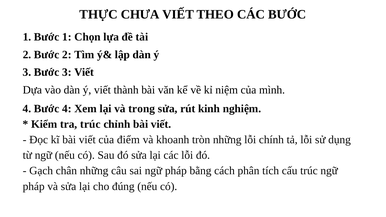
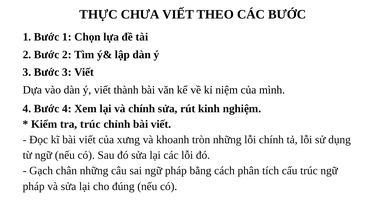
và trong: trong -> chính (142, 109)
điểm: điểm -> xưng (128, 140)
